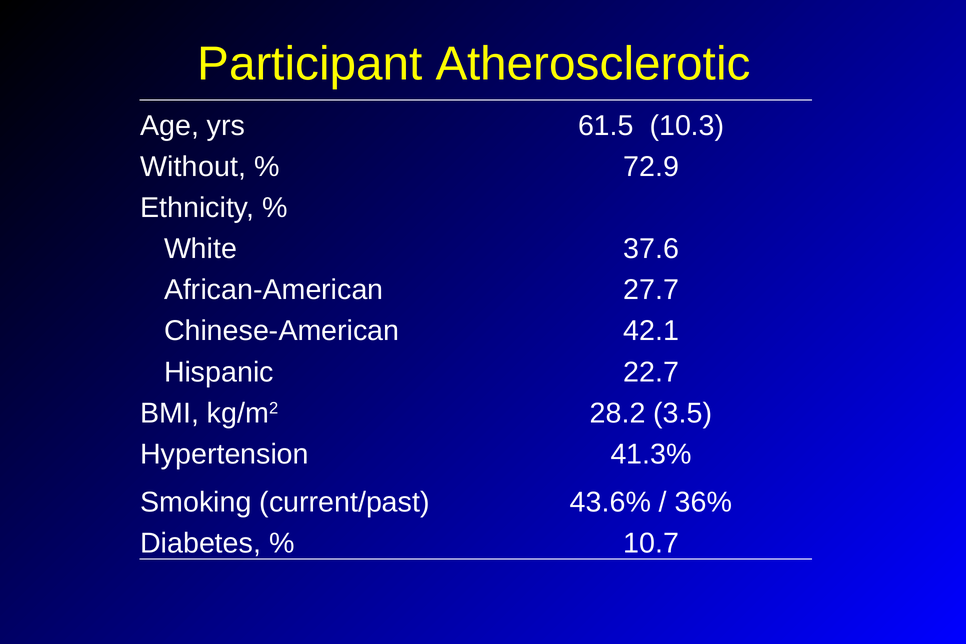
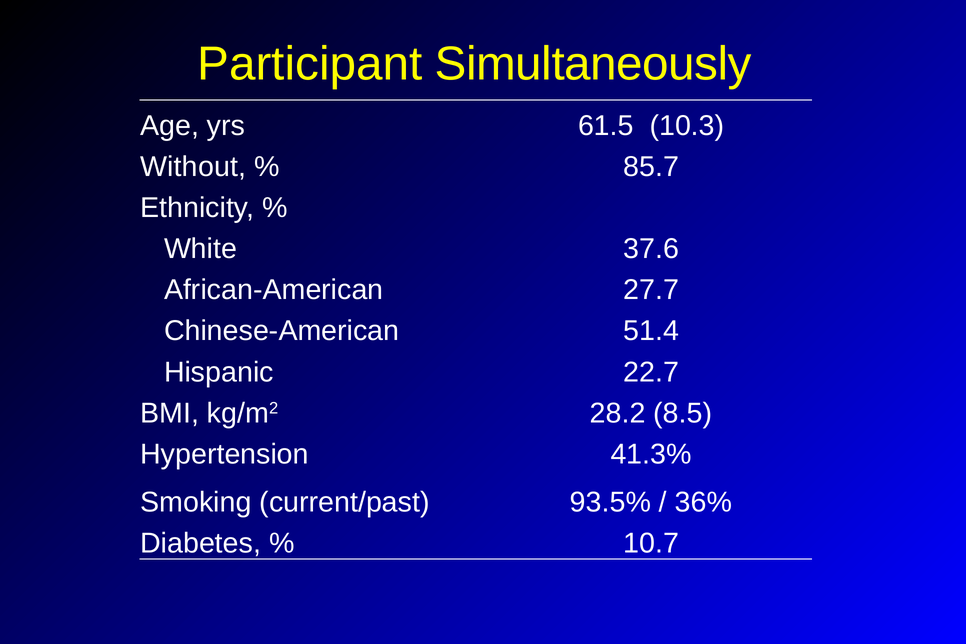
Atherosclerotic: Atherosclerotic -> Simultaneously (593, 64)
72.9: 72.9 -> 85.7 (651, 167)
42.1: 42.1 -> 51.4 (651, 331)
3.5: 3.5 -> 8.5 (683, 413)
43.6%: 43.6% -> 93.5% (611, 502)
